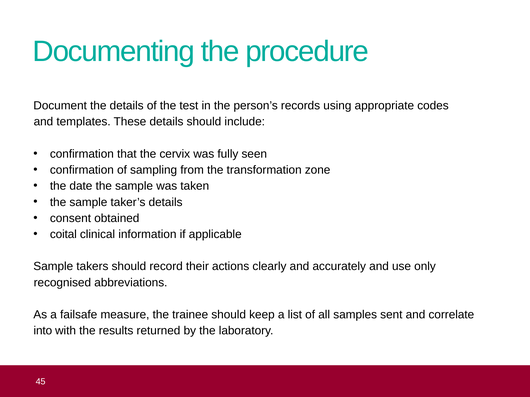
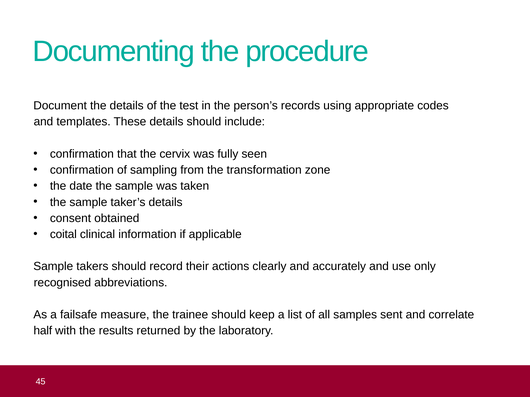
into: into -> half (43, 331)
